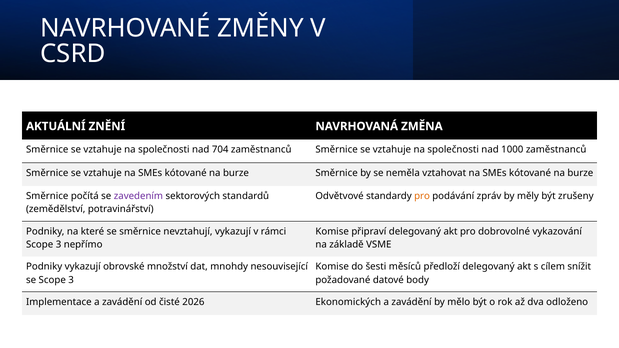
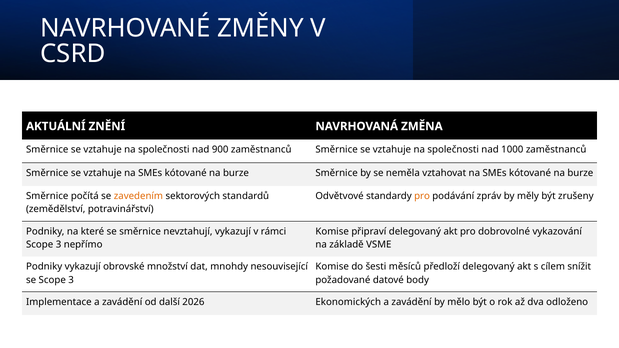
704: 704 -> 900 (220, 150)
zavedením colour: purple -> orange (138, 196)
čisté: čisté -> další (169, 302)
